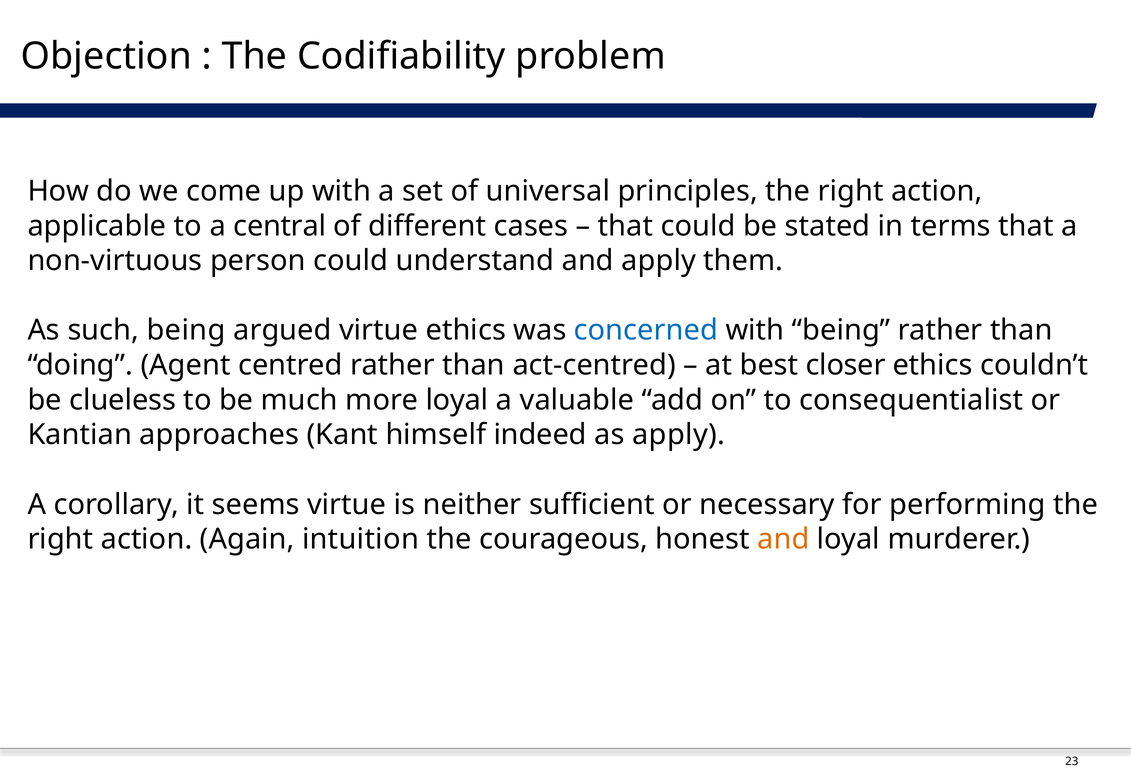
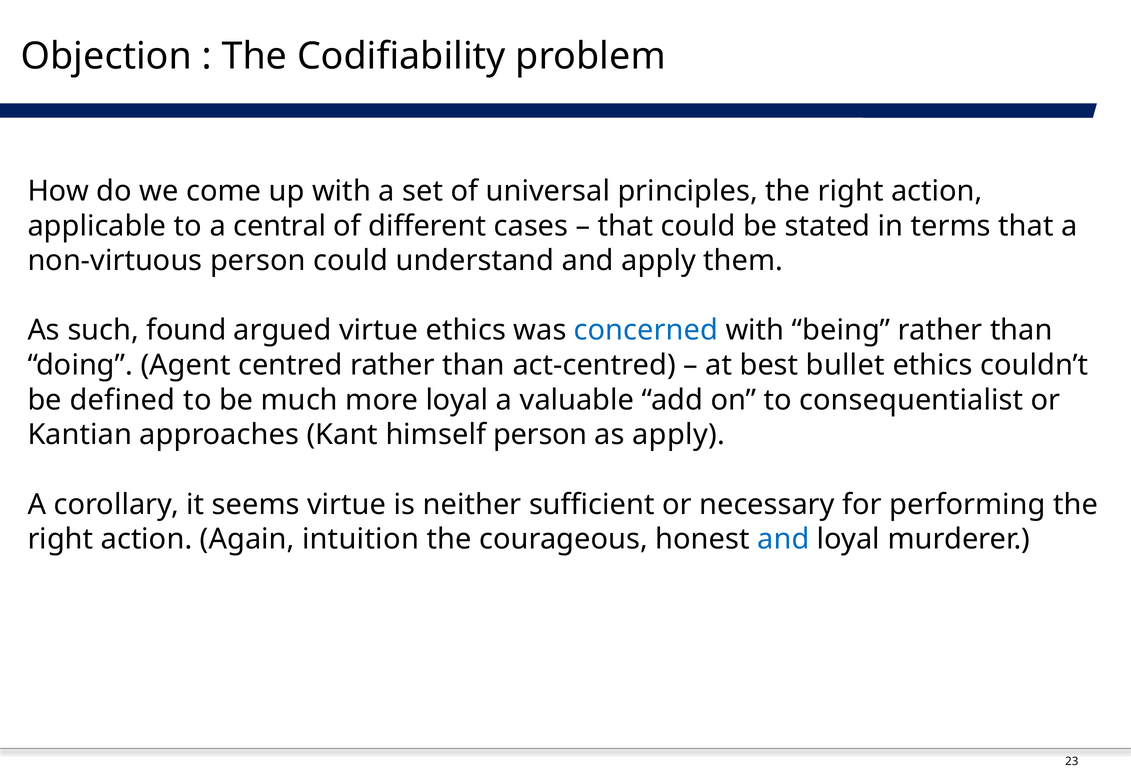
such being: being -> found (186, 330)
closer: closer -> bullet (845, 365)
clueless: clueless -> defined (122, 400)
himself indeed: indeed -> person (540, 435)
and colour: orange -> blue (783, 539)
